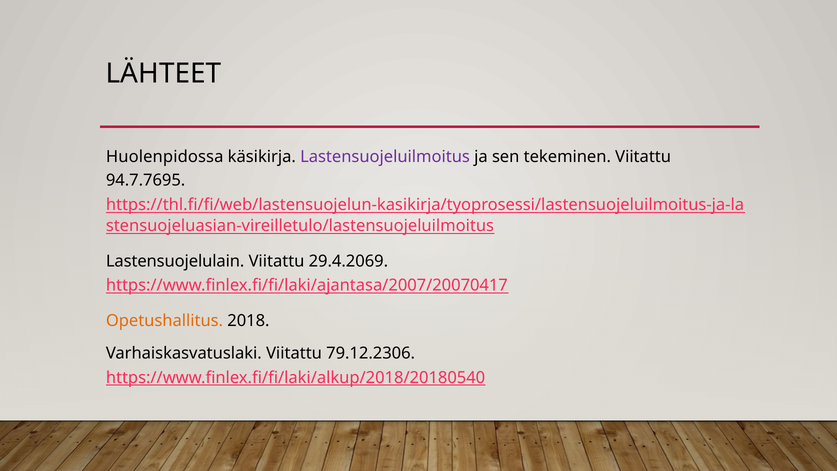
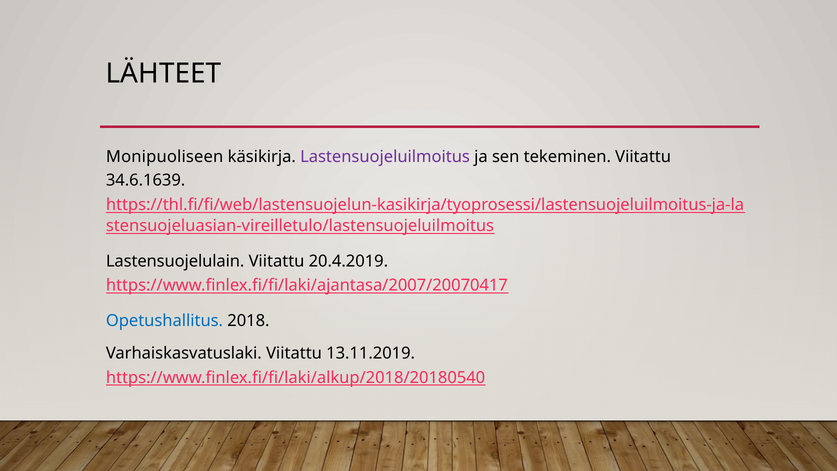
Huolenpidossa: Huolenpidossa -> Monipuoliseen (165, 157)
94.7.7695: 94.7.7695 -> 34.6.1639 (146, 180)
29.4.2069: 29.4.2069 -> 20.4.2019 (348, 261)
Opetushallitus colour: orange -> blue (164, 321)
79.12.2306: 79.12.2306 -> 13.11.2019 (371, 353)
